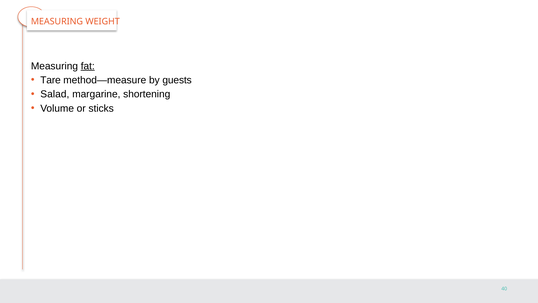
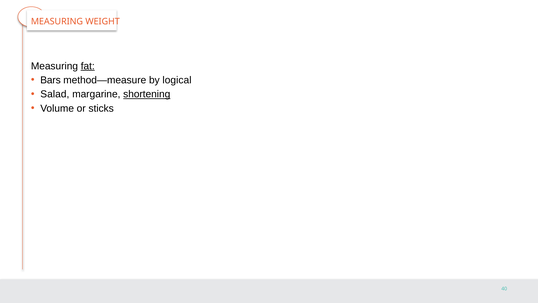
Tare: Tare -> Bars (50, 80)
guests: guests -> logical (177, 80)
shortening underline: none -> present (147, 94)
